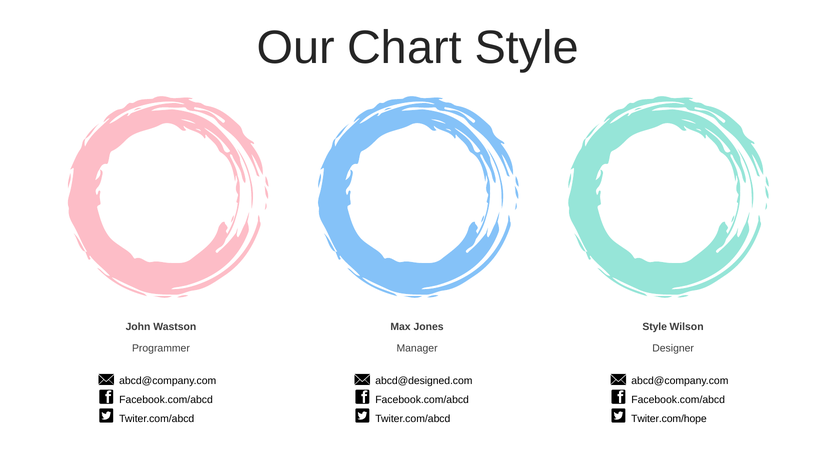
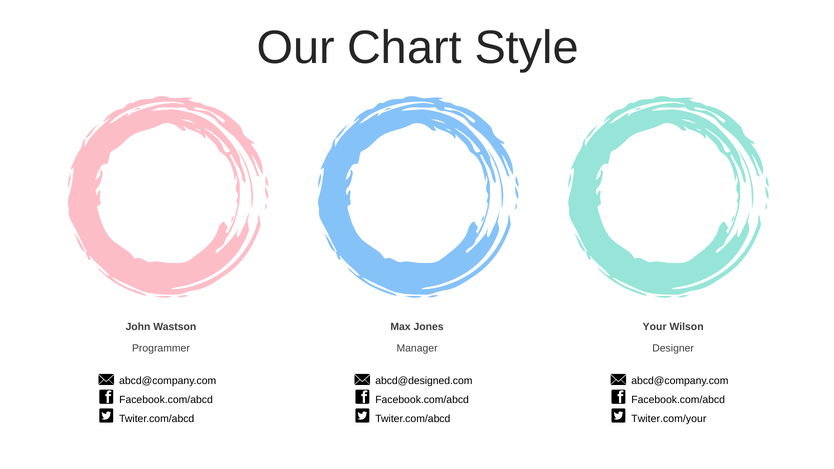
Style: Style -> Your (655, 327)
Twiter.com/hope: Twiter.com/hope -> Twiter.com/your (669, 419)
